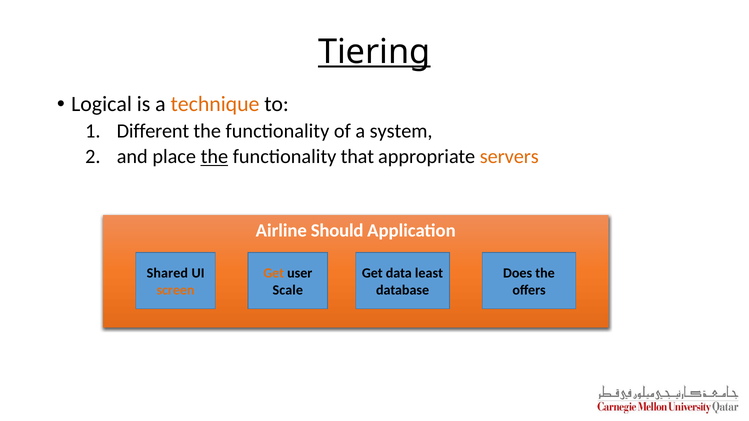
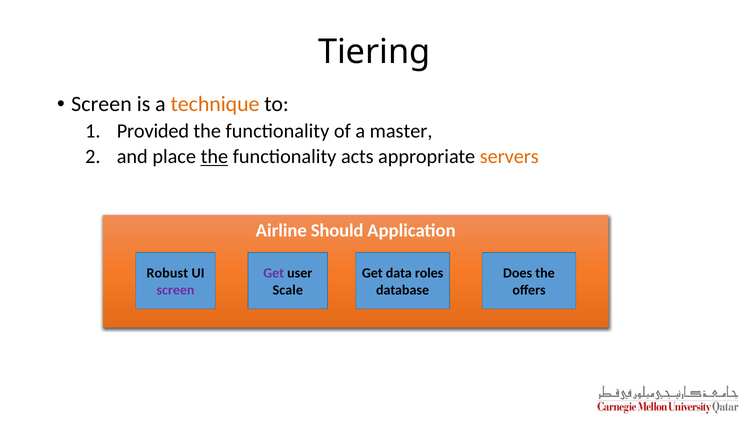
Tiering underline: present -> none (374, 52)
Logical: Logical -> Screen (101, 104)
Different: Different -> Provided (153, 131)
system: system -> master (401, 131)
that: that -> acts (357, 157)
Shared: Shared -> Robust (167, 273)
Get colour: orange -> purple (274, 273)
least: least -> roles (429, 273)
screen colour: orange -> purple (176, 290)
